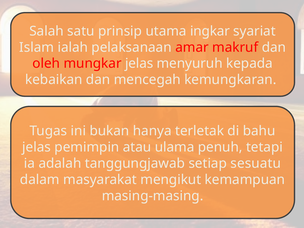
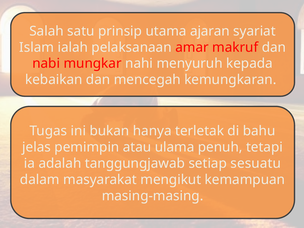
ingkar: ingkar -> ajaran (210, 31)
oleh: oleh -> nabi (46, 64)
mungkar jelas: jelas -> nahi (139, 64)
